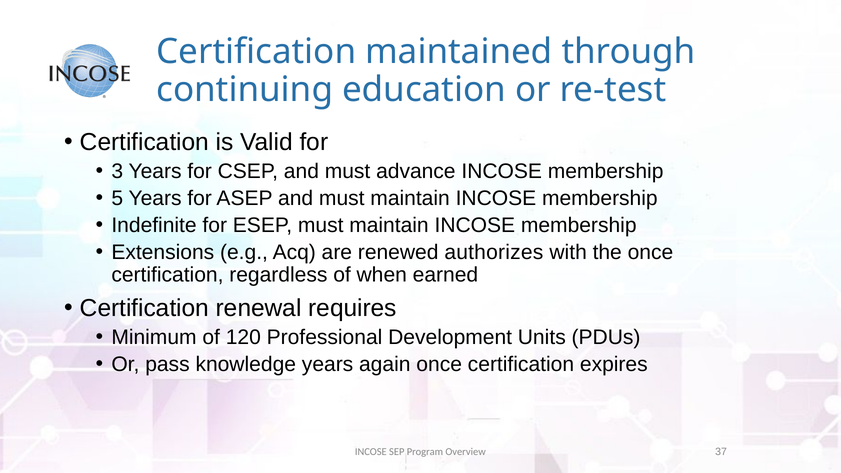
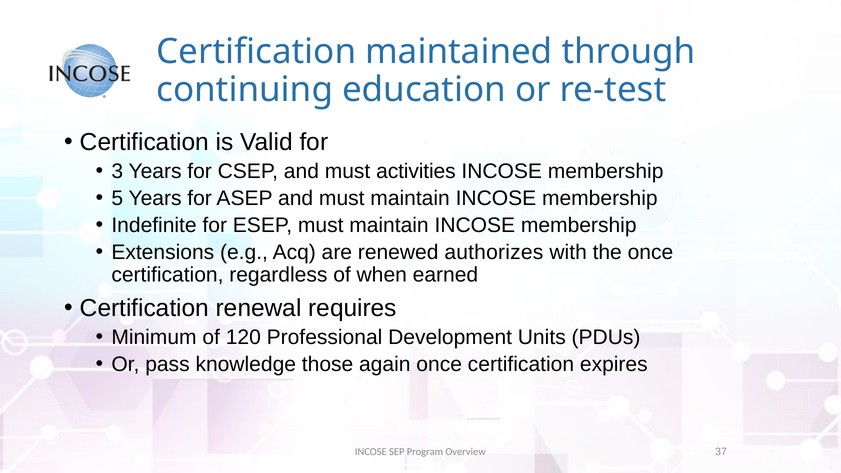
advance: advance -> activities (416, 171)
knowledge years: years -> those (328, 364)
